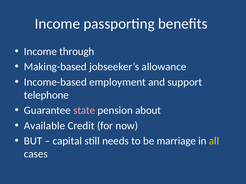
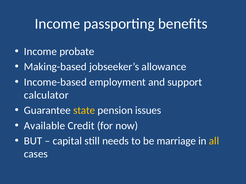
through: through -> probate (77, 52)
telephone: telephone -> calculator (46, 95)
state colour: pink -> yellow (84, 111)
about: about -> issues (148, 111)
